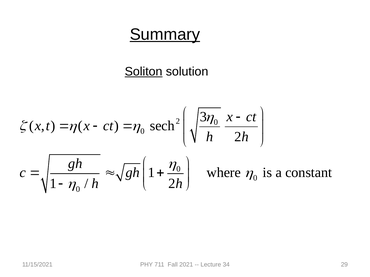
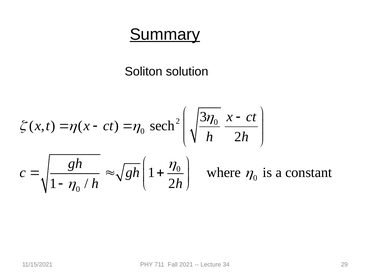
Soliton underline: present -> none (144, 72)
